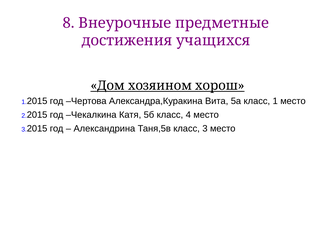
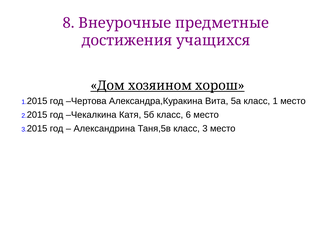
4: 4 -> 6 (188, 115)
